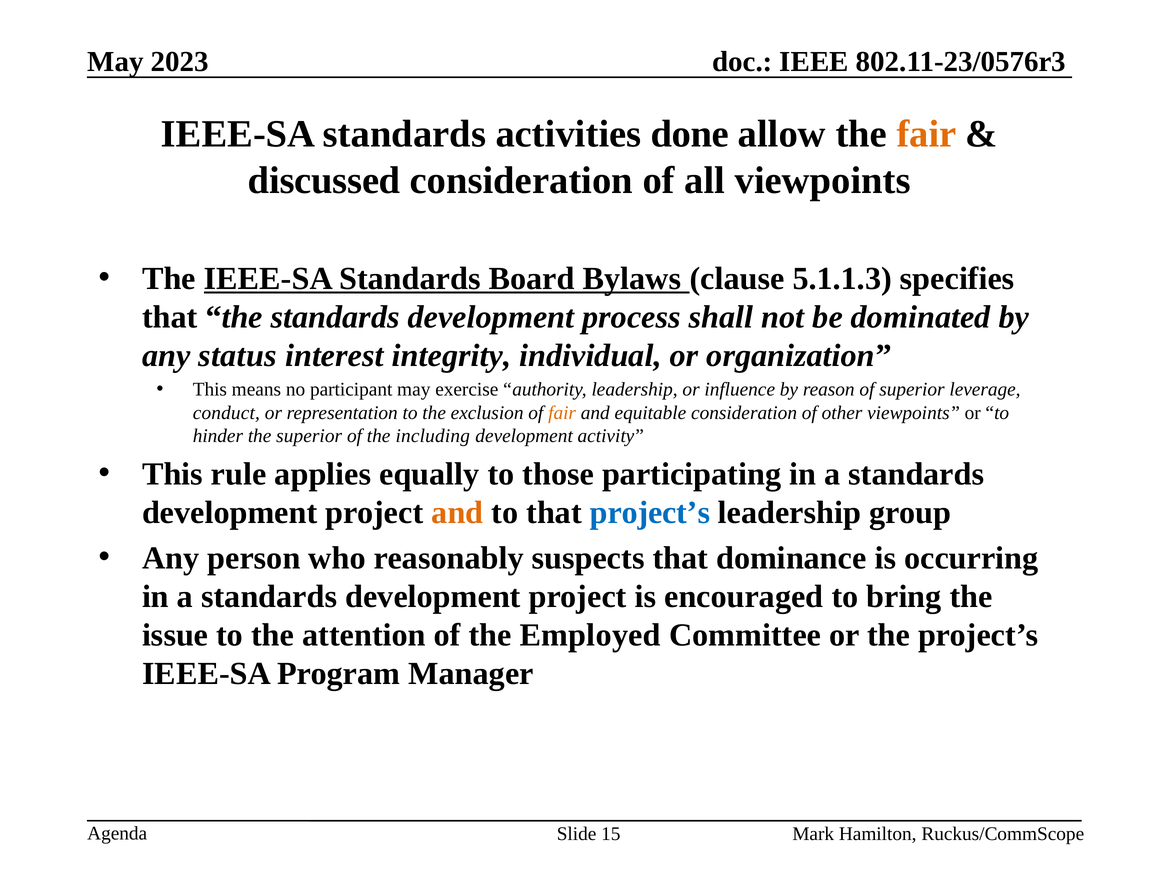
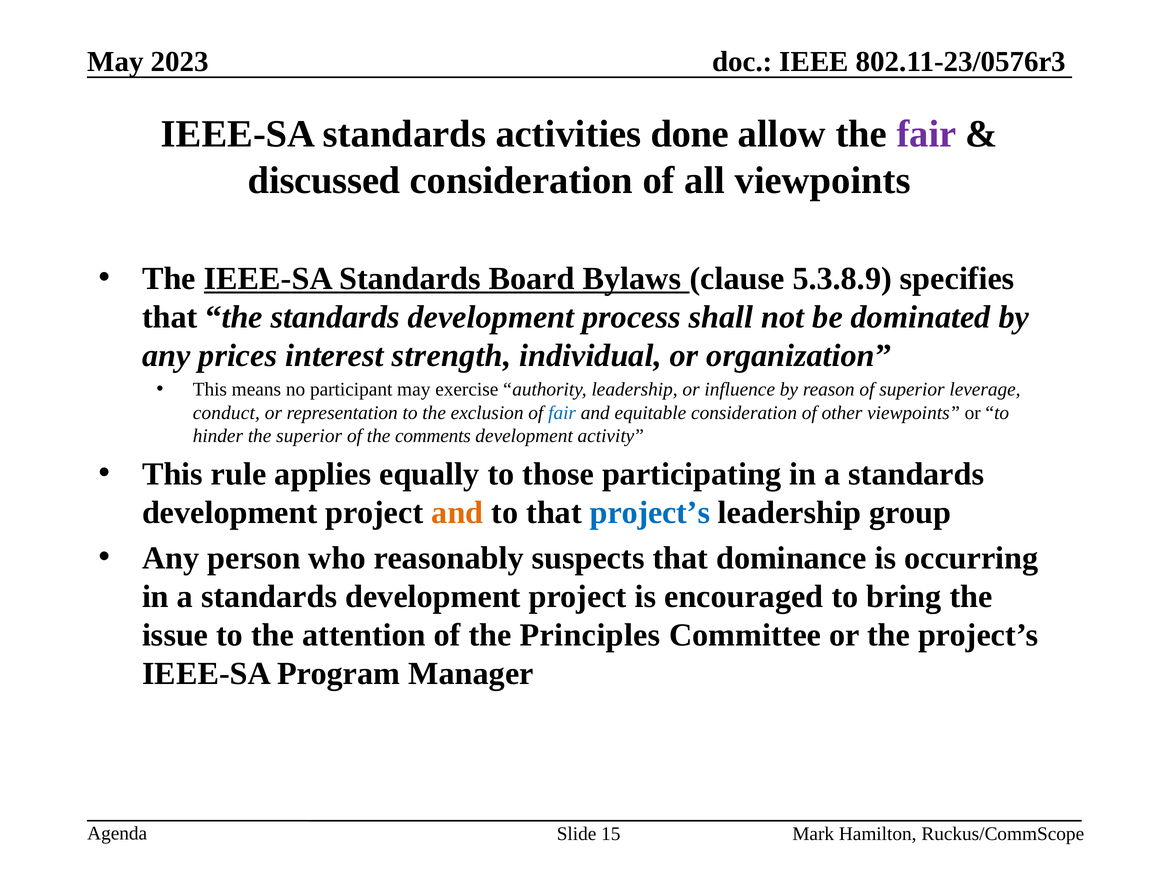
fair colour: orange -> purple (927, 134)
5.1.1.3: 5.1.1.3 -> 5.3.8.9 (842, 279)
status: status -> prices (238, 356)
integrity: integrity -> strength (451, 356)
fair colour: orange -> blue (562, 413)
including: including -> comments (433, 436)
Employed: Employed -> Principles (590, 635)
